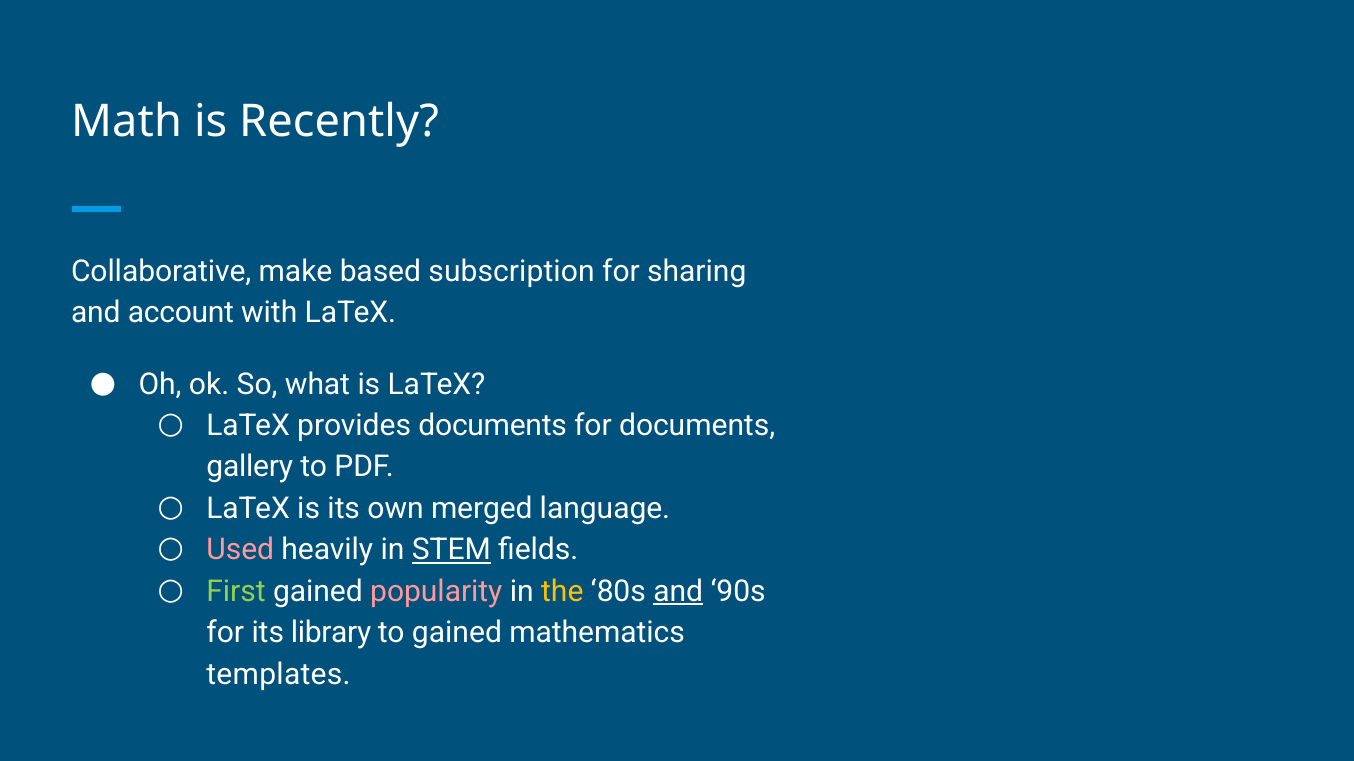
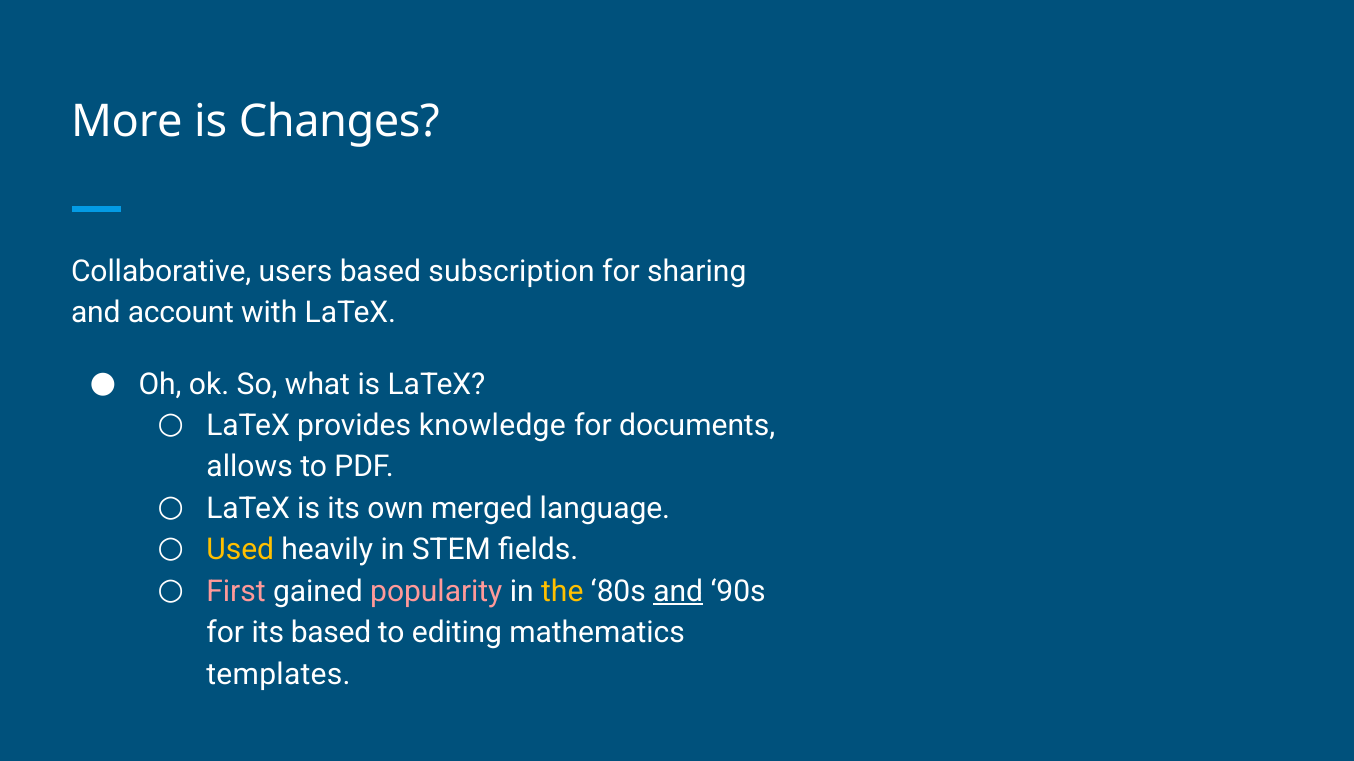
Math: Math -> More (127, 122)
Recently: Recently -> Changes (339, 122)
make: make -> users (296, 271)
provides documents: documents -> knowledge (492, 426)
gallery: gallery -> allows (250, 467)
Used colour: pink -> yellow (240, 550)
STEM underline: present -> none (451, 550)
First colour: light green -> pink (236, 592)
its library: library -> based (331, 633)
to gained: gained -> editing (457, 633)
